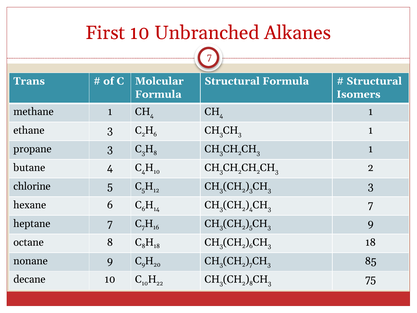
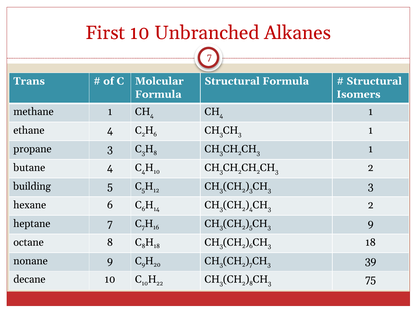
ethane 3: 3 -> 4 (110, 130)
chlorine: chlorine -> building (32, 186)
7: 7 -> 2 (371, 205)
85: 85 -> 39 (371, 261)
